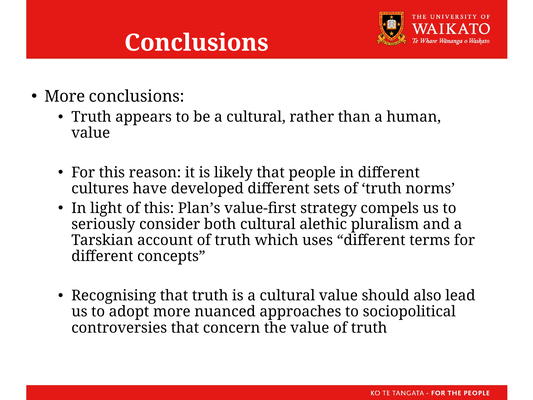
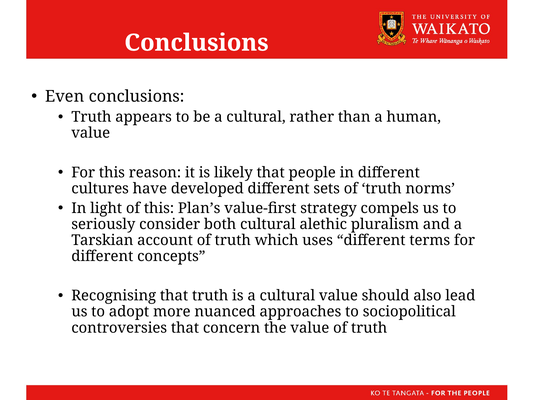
More: More -> Even (65, 96)
